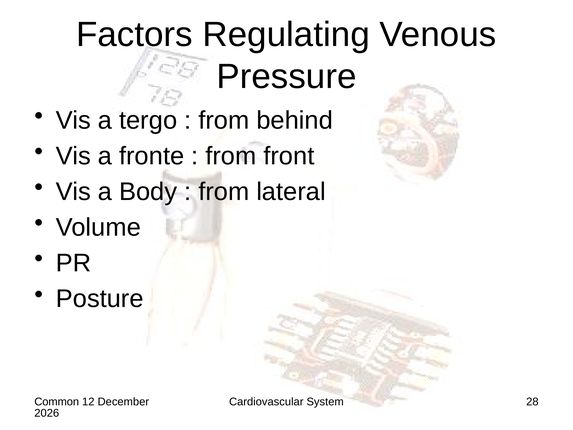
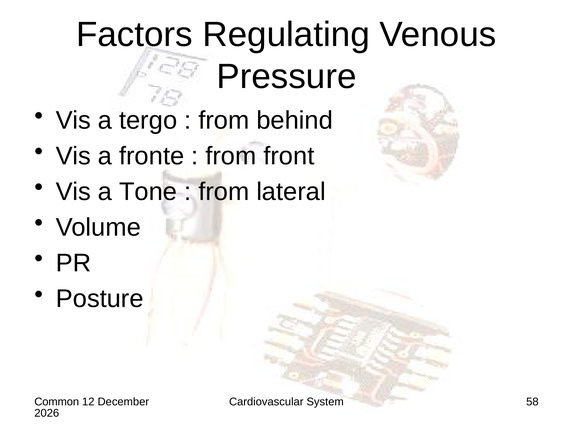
Body: Body -> Tone (148, 192)
28: 28 -> 58 (532, 402)
